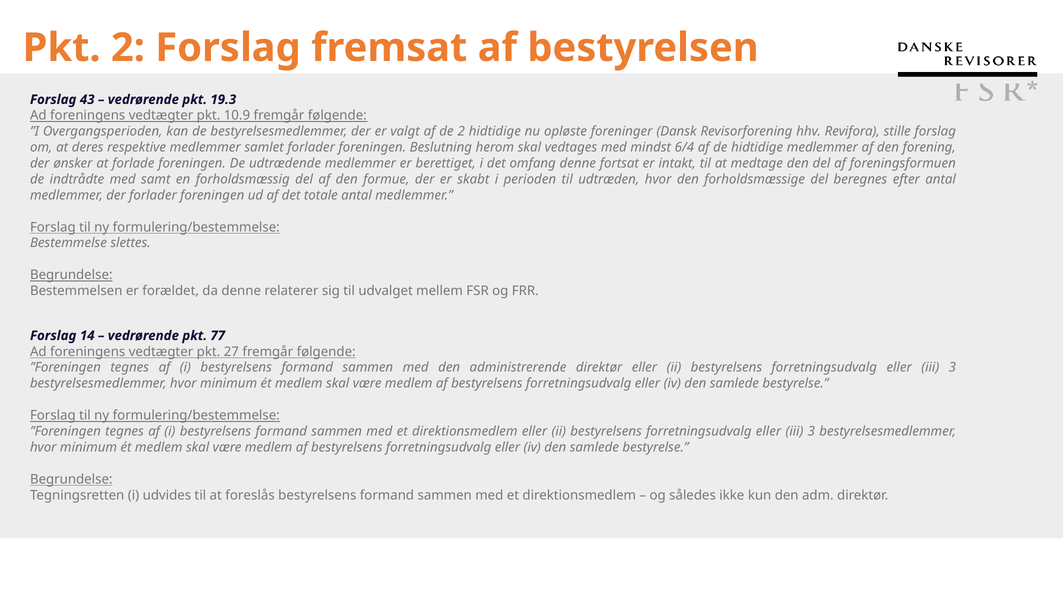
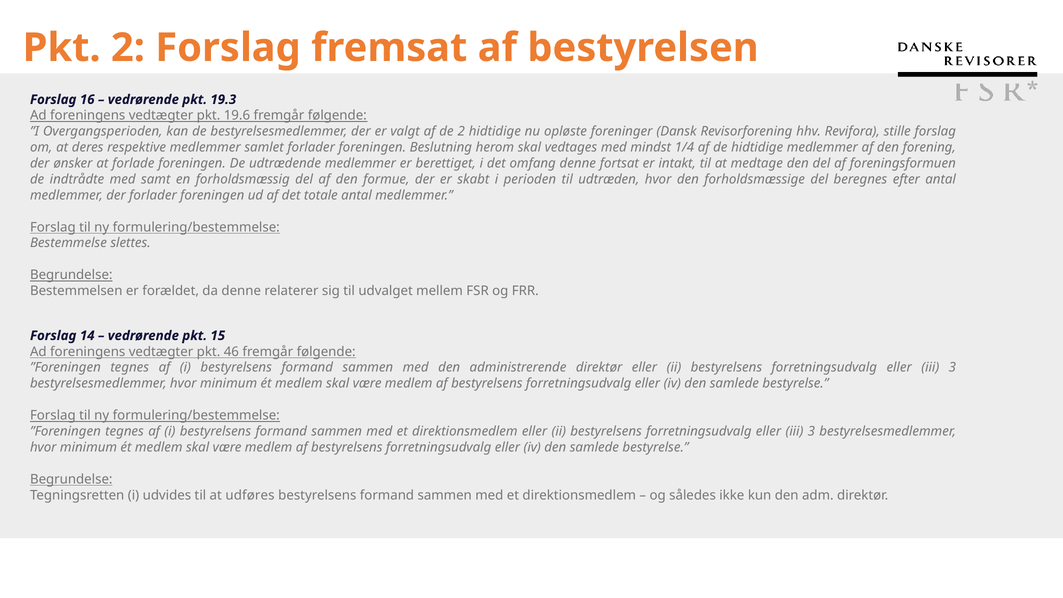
43: 43 -> 16 (87, 100)
10.9: 10.9 -> 19.6 (237, 116)
6/4: 6/4 -> 1/4 (684, 147)
77: 77 -> 15 (218, 336)
27: 27 -> 46 (231, 352)
foreslås: foreslås -> udføres (250, 495)
